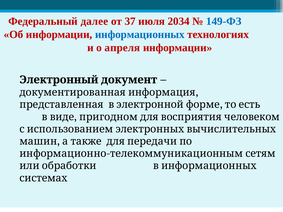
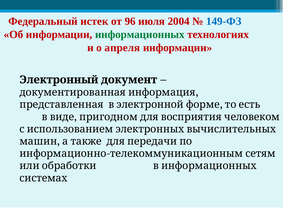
далее: далее -> истек (94, 21)
37: 37 -> 96 (130, 21)
2034: 2034 -> 2004 (179, 21)
информационных colour: blue -> green (140, 34)
